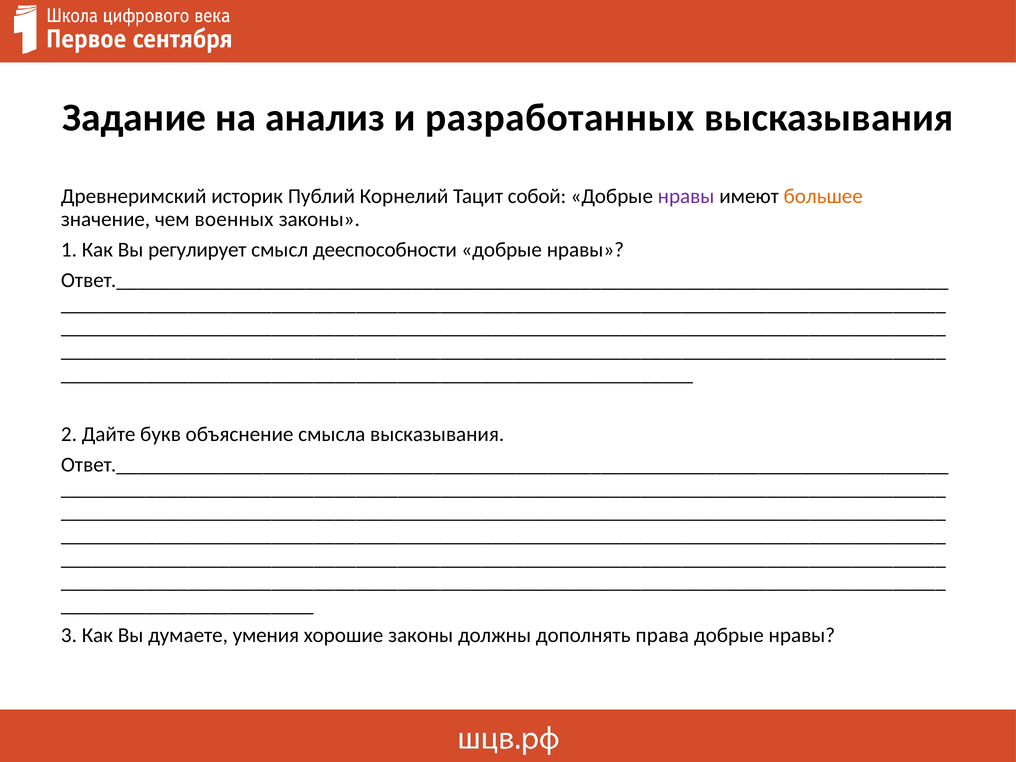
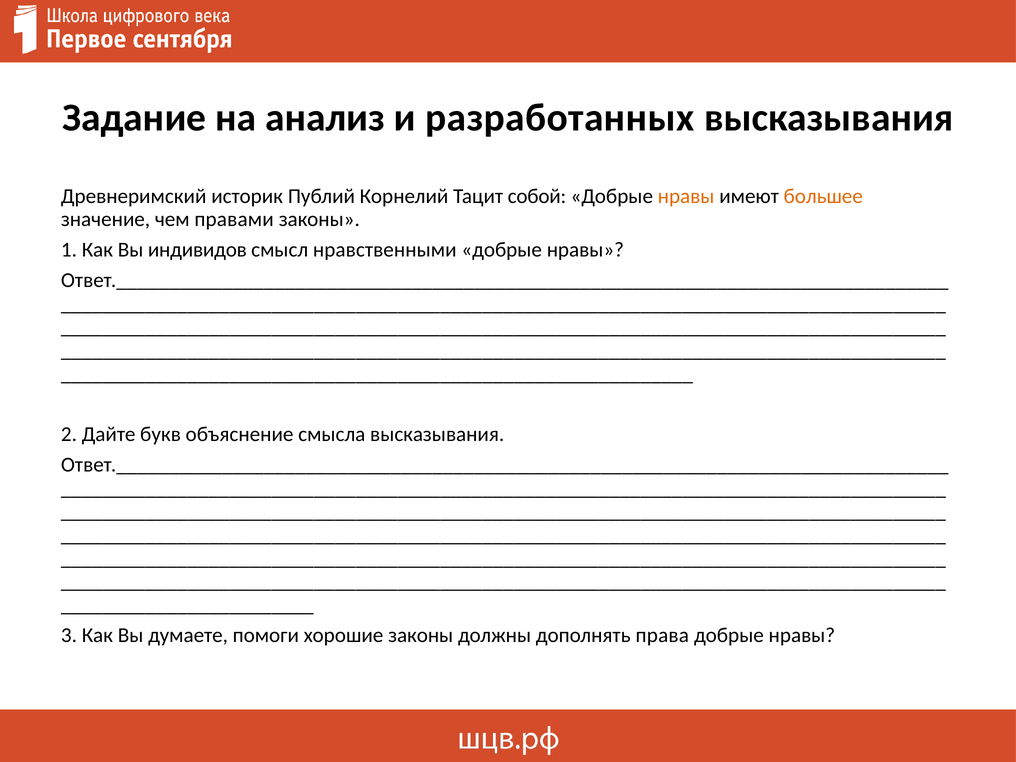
нравы colour: purple -> orange (686, 196)
военных: военных -> правами (234, 219)
регулирует: регулирует -> индивидов (197, 250)
дееспособности: дееспособности -> нравственными (385, 250)
умения: умения -> помоги (266, 635)
